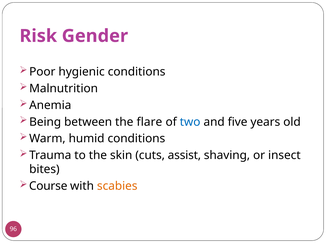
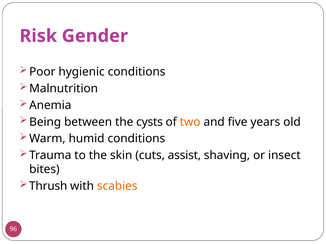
flare: flare -> cysts (150, 122)
two colour: blue -> orange (190, 122)
Course: Course -> Thrush (48, 186)
